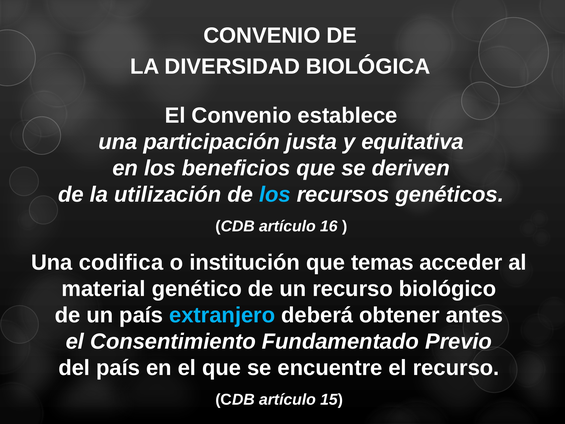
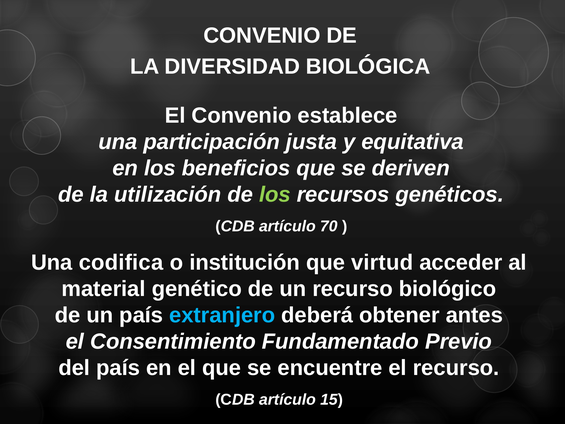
los colour: light blue -> light green (275, 195)
16: 16 -> 70 (329, 226)
temas: temas -> virtud (382, 262)
